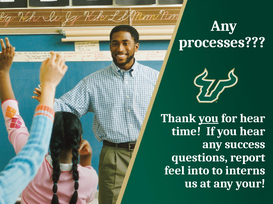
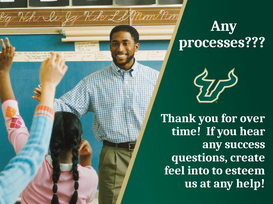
you underline: present -> none (209, 119)
for hear: hear -> over (253, 119)
report: report -> create (248, 158)
interns: interns -> esteem (245, 171)
your: your -> help (251, 184)
